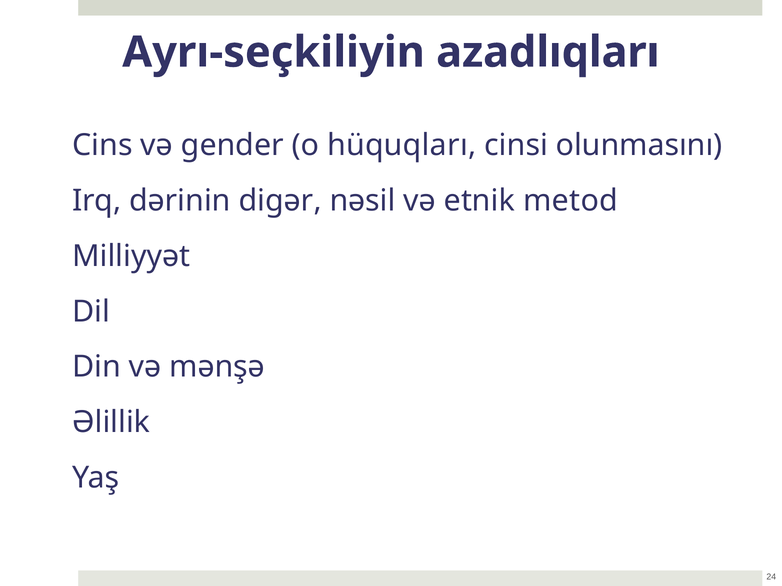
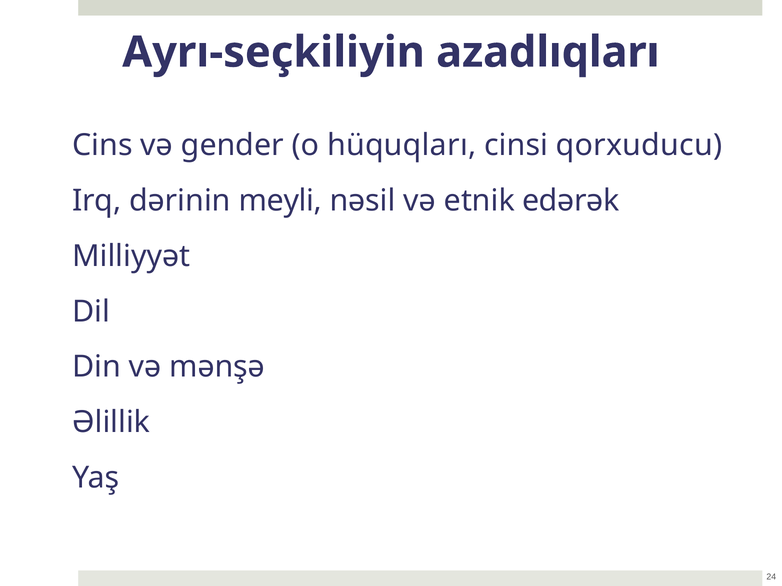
olunmasını: olunmasını -> qorxuducu (639, 145)
digər: digər -> meyli (280, 201)
metod: metod -> edərək (571, 201)
